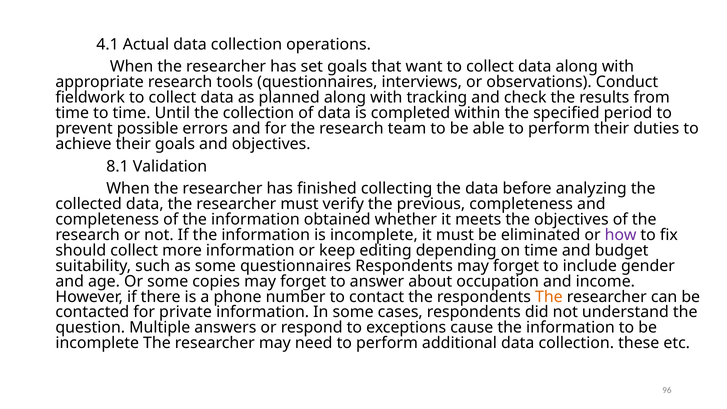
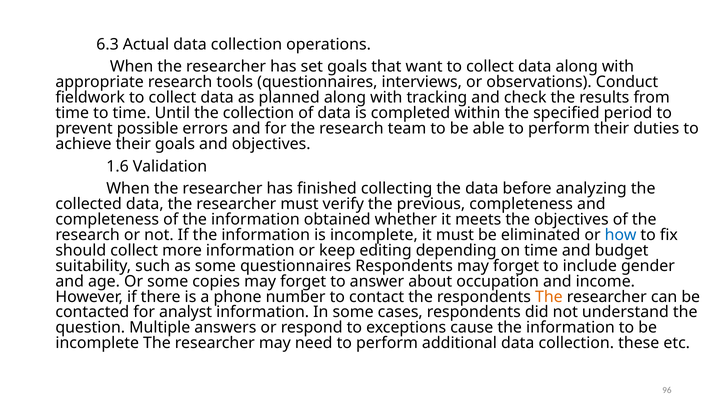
4.1: 4.1 -> 6.3 (108, 44)
8.1: 8.1 -> 1.6 (118, 166)
how colour: purple -> blue (621, 235)
private: private -> analyst (186, 312)
